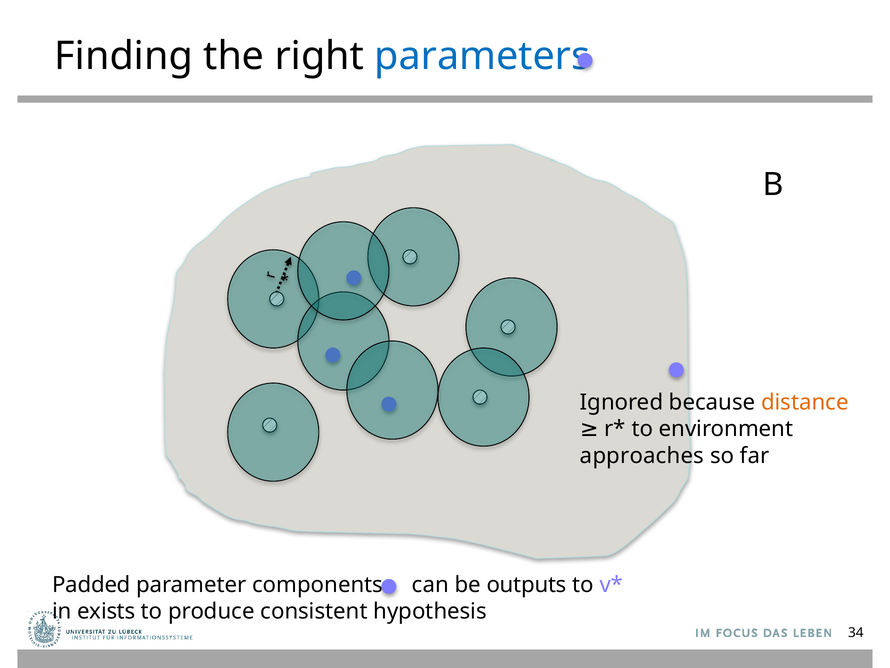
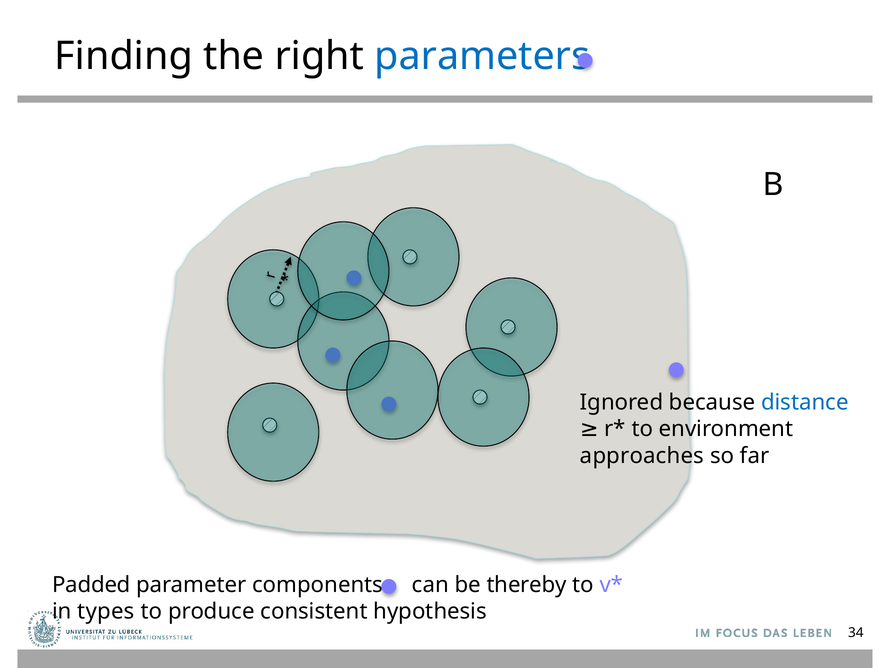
distance colour: orange -> blue (805, 402)
outputs: outputs -> thereby (527, 584)
exists: exists -> types (106, 611)
